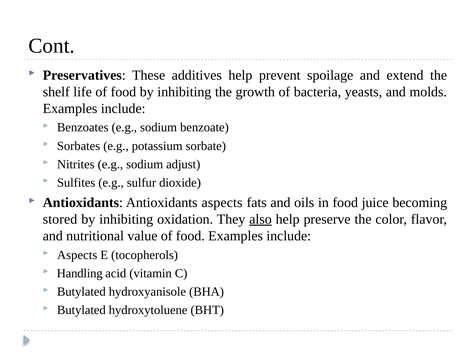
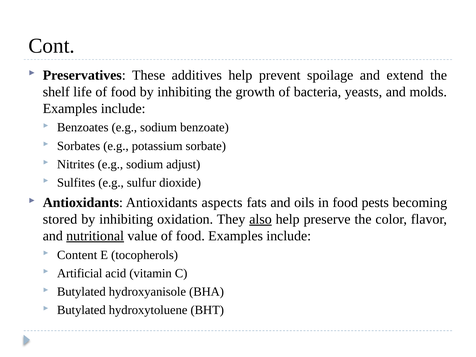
juice: juice -> pests (375, 203)
nutritional underline: none -> present (95, 236)
Aspects: Aspects -> Content (77, 255)
Handling: Handling -> Artificial (80, 273)
